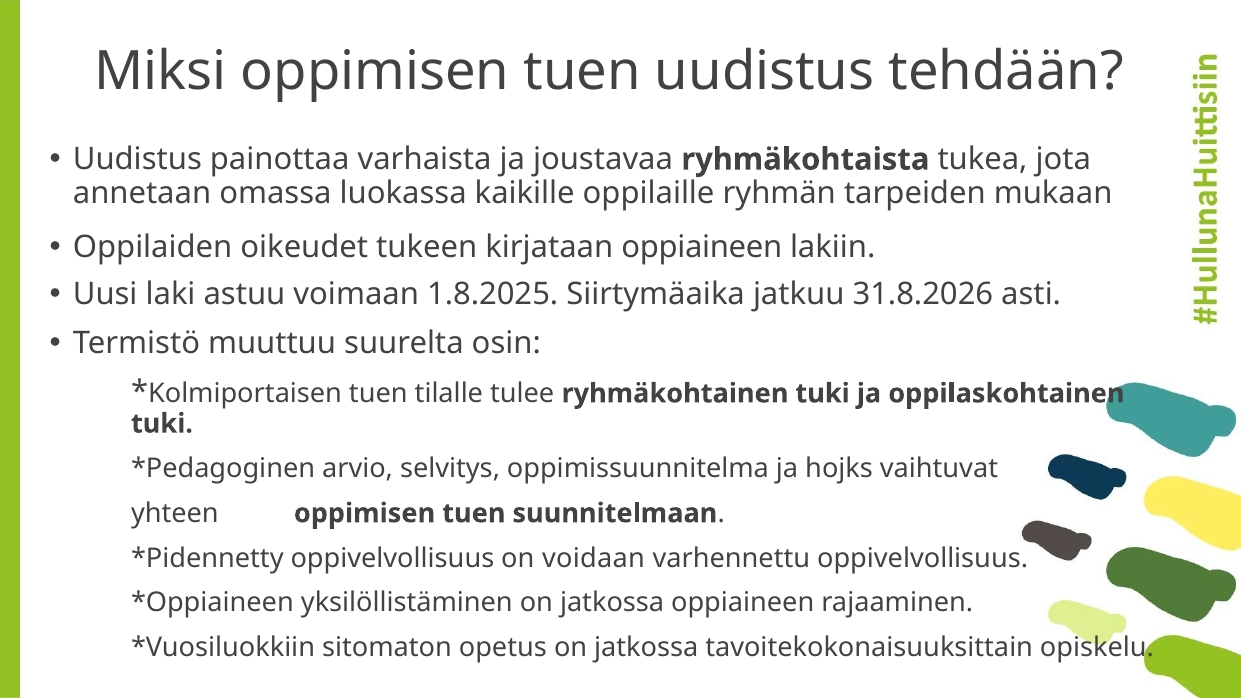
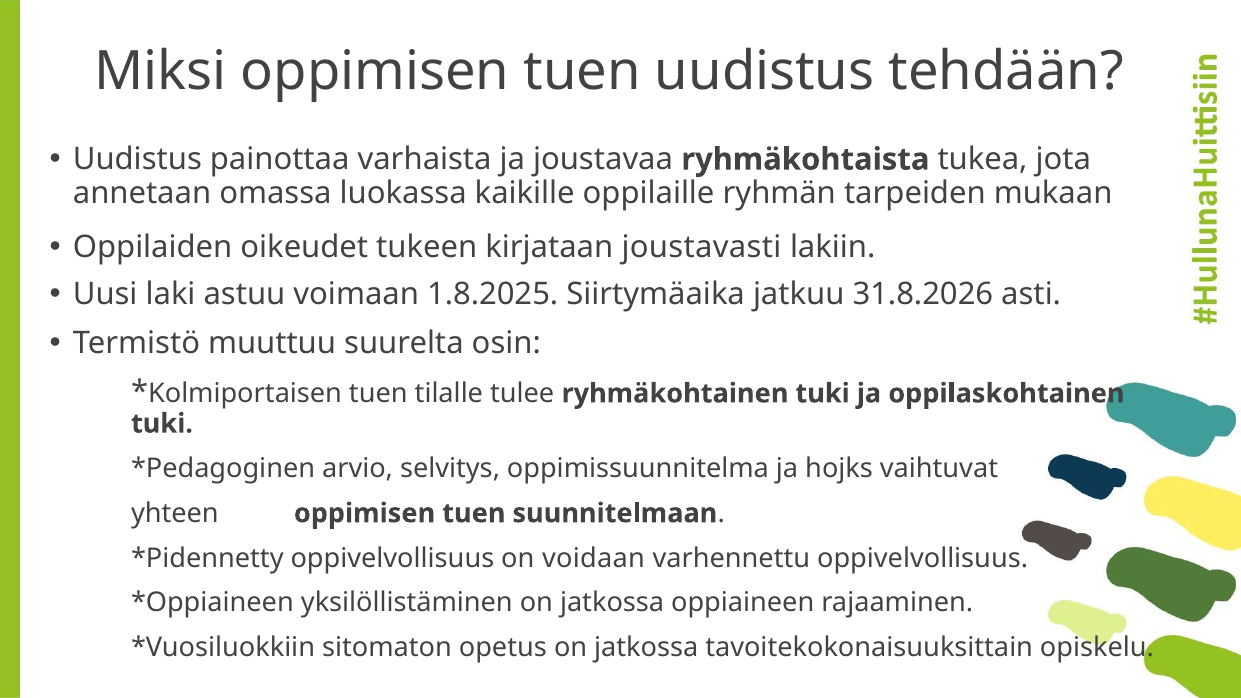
kirjataan oppiaineen: oppiaineen -> joustavasti (701, 247)
